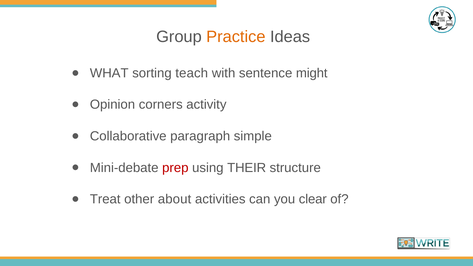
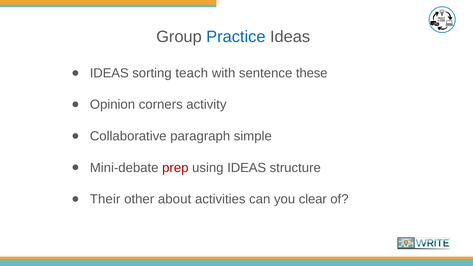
Practice colour: orange -> blue (236, 37)
WHAT: WHAT -> IDEAS (109, 73)
might: might -> these (312, 73)
using THEIR: THEIR -> IDEAS (247, 168)
Treat: Treat -> Their (105, 199)
